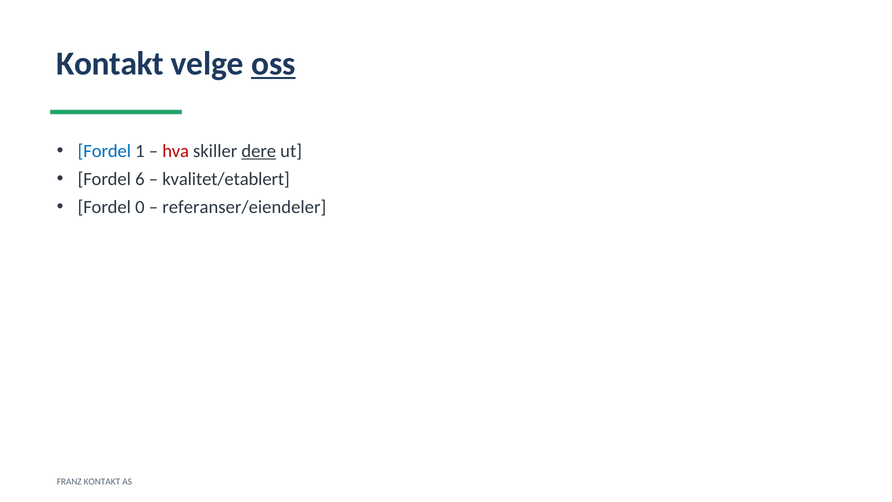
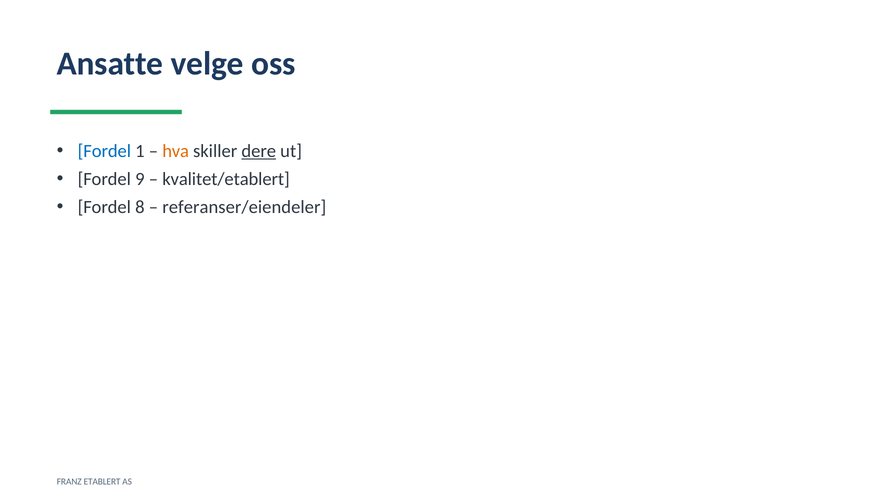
Kontakt: Kontakt -> Ansatte (110, 64)
oss underline: present -> none (273, 64)
hva colour: red -> orange (176, 151)
6: 6 -> 9 (140, 179)
0: 0 -> 8 (140, 207)
FRANZ KONTAKT: KONTAKT -> ETABLERT (102, 481)
